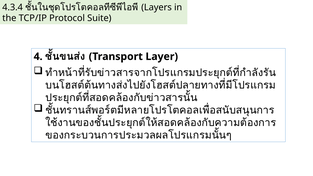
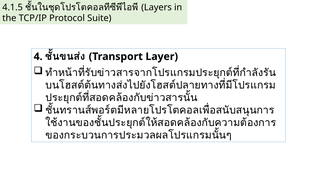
4.3.4: 4.3.4 -> 4.1.5 (13, 7)
